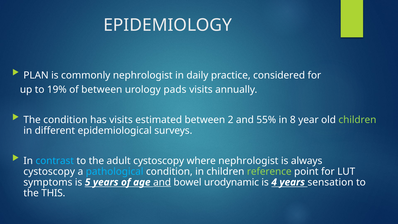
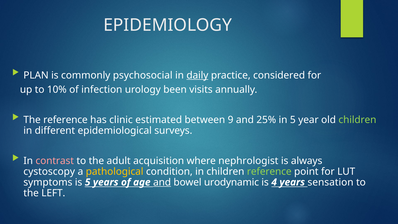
commonly nephrologist: nephrologist -> psychosocial (143, 75)
daily underline: none -> present (197, 75)
19%: 19% -> 10% (57, 90)
of between: between -> infection (102, 90)
pads: pads -> been (175, 90)
The condition: condition -> reference (65, 120)
has visits: visits -> clinic (121, 120)
2: 2 -> 9 (231, 120)
55%: 55% -> 25% (266, 120)
in 8: 8 -> 5 (293, 120)
contrast colour: light blue -> pink (55, 161)
adult cystoscopy: cystoscopy -> acquisition (159, 161)
pathological colour: light blue -> yellow (115, 171)
THIS: THIS -> LEFT (53, 193)
